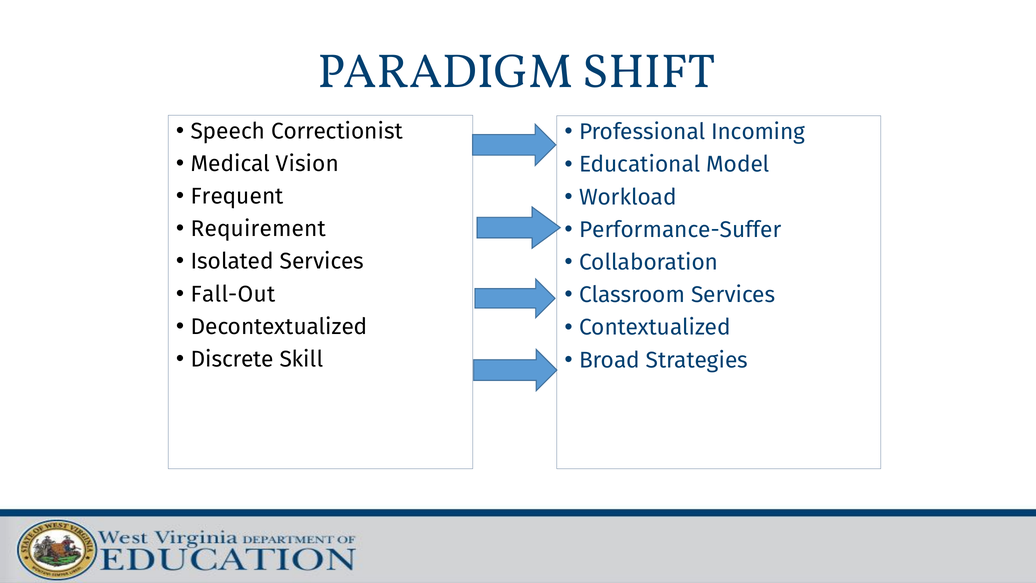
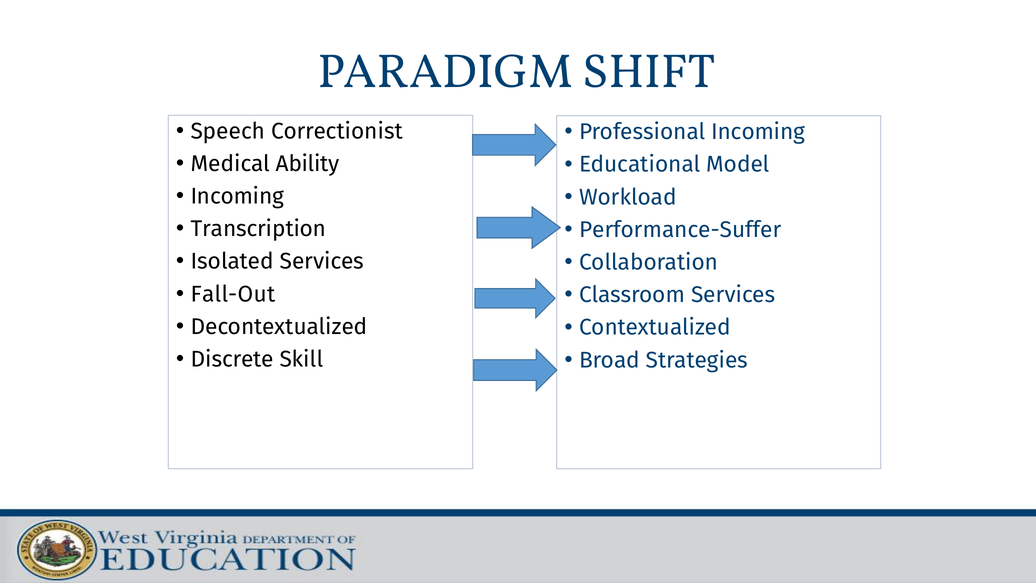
Vision: Vision -> Ability (308, 164)
Frequent: Frequent -> Incoming (237, 196)
Requirement: Requirement -> Transcription (258, 229)
